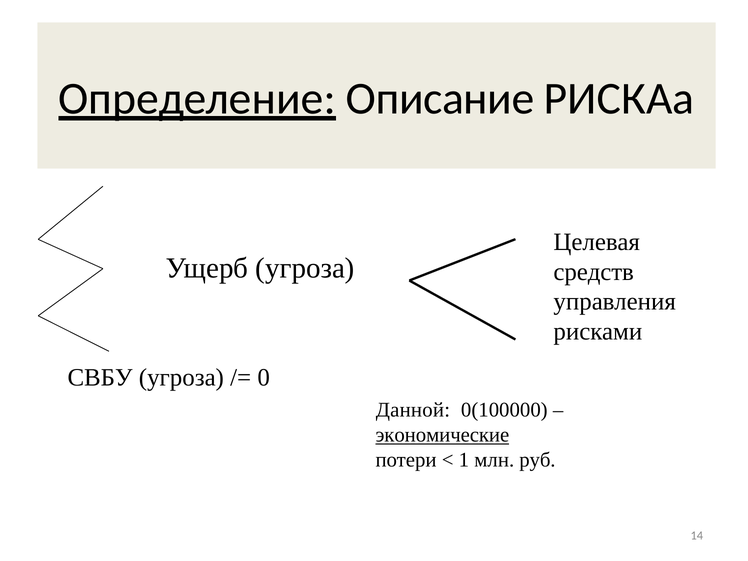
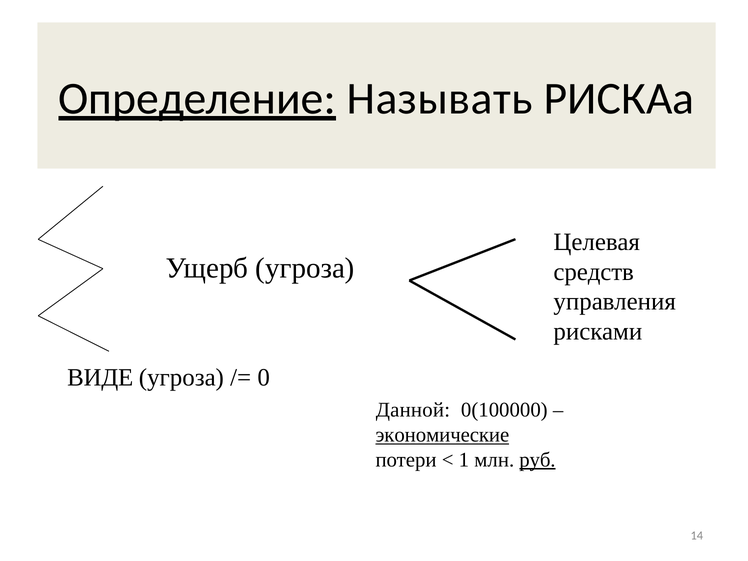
Описание: Описание -> Называть (440, 99)
СВБУ: СВБУ -> ВИДЕ (100, 377)
руб underline: none -> present (537, 460)
